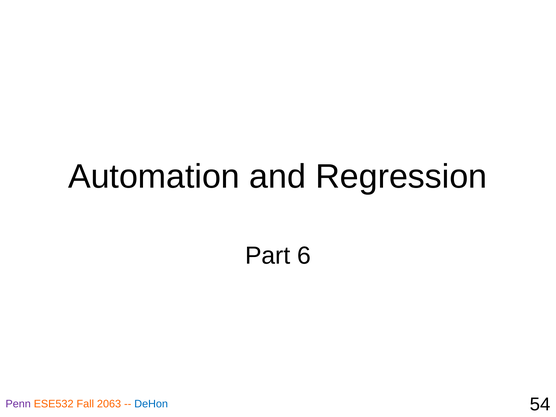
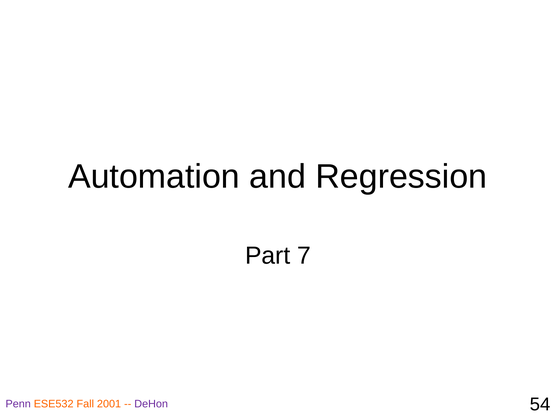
6: 6 -> 7 (304, 256)
2063: 2063 -> 2001 (109, 404)
DeHon colour: blue -> purple (151, 404)
